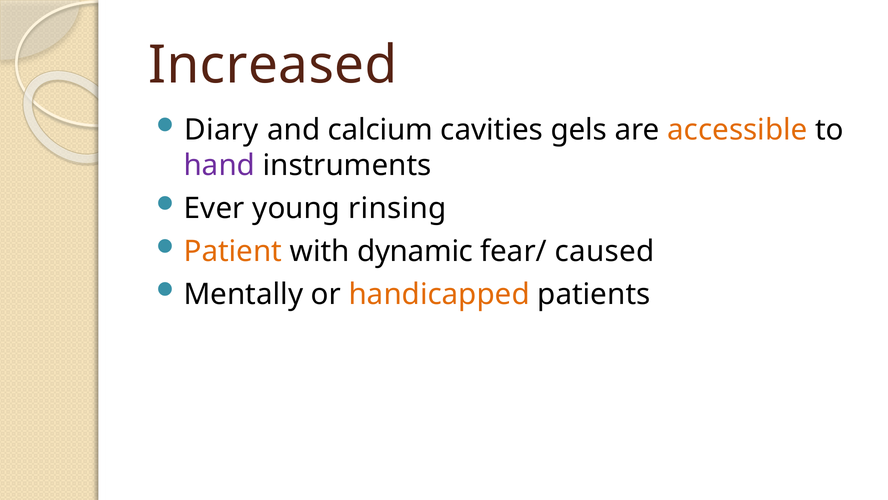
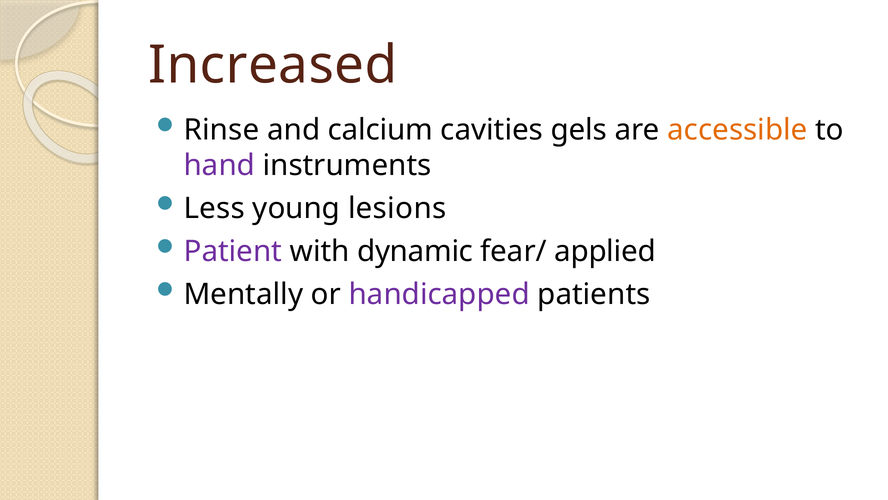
Diary: Diary -> Rinse (221, 130)
Ever: Ever -> Less (214, 208)
rinsing: rinsing -> lesions (397, 208)
Patient colour: orange -> purple (233, 251)
caused: caused -> applied (605, 251)
handicapped colour: orange -> purple (439, 294)
